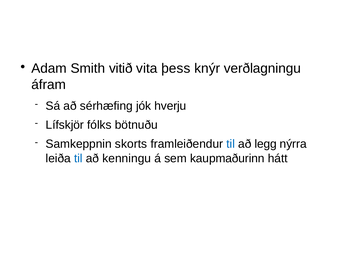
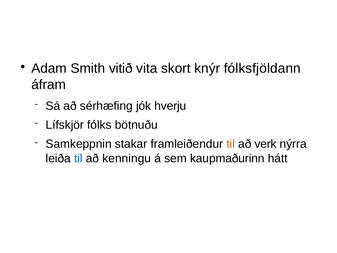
þess: þess -> skort (176, 68)
verðlagningu: verðlagningu -> fólksfjöldann (262, 68)
skorts: skorts -> stakar (131, 144)
til colour: blue -> orange (231, 144)
legg: legg -> verk (266, 144)
